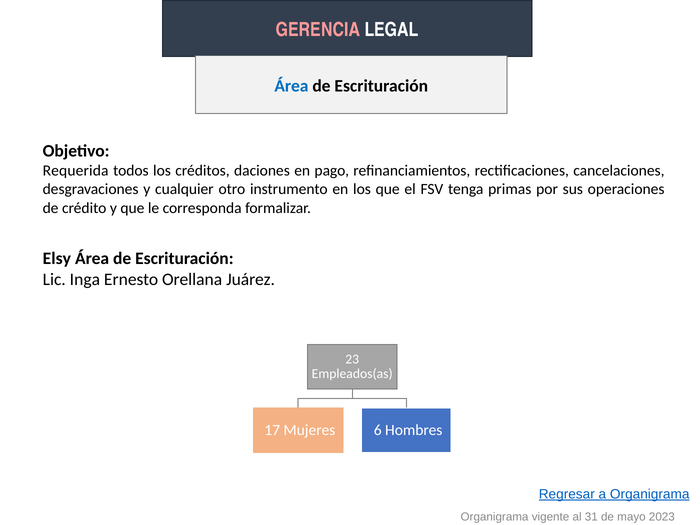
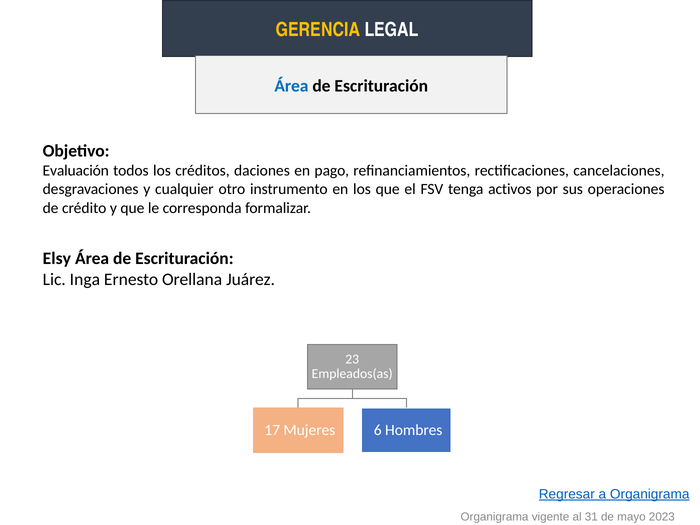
GERENCIA colour: pink -> yellow (318, 30)
Requerida: Requerida -> Evaluación (76, 171)
primas: primas -> activos (510, 189)
